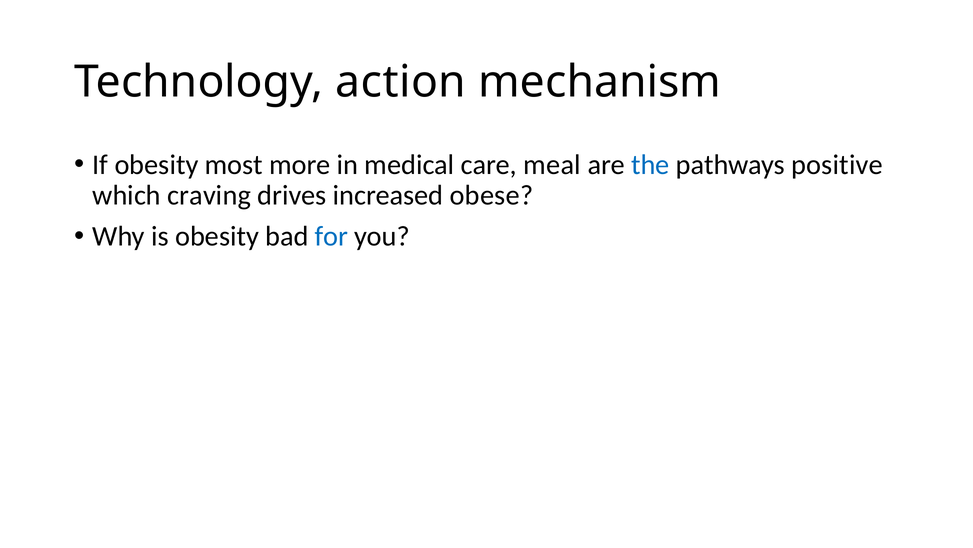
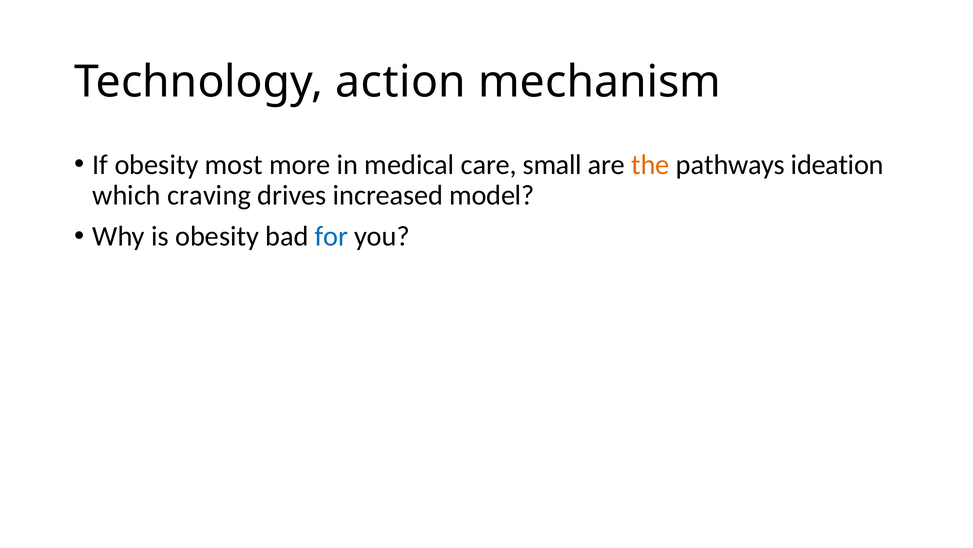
meal: meal -> small (552, 165)
the colour: blue -> orange (650, 165)
positive: positive -> ideation (837, 165)
obese: obese -> model (492, 195)
